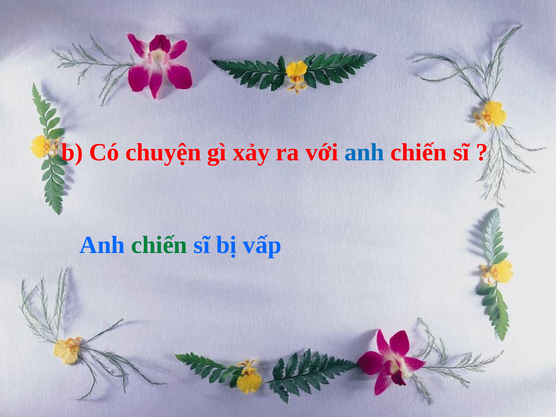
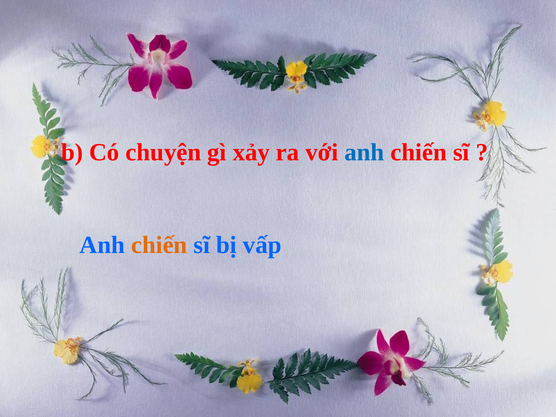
chiến colour: green -> orange (159, 245)
